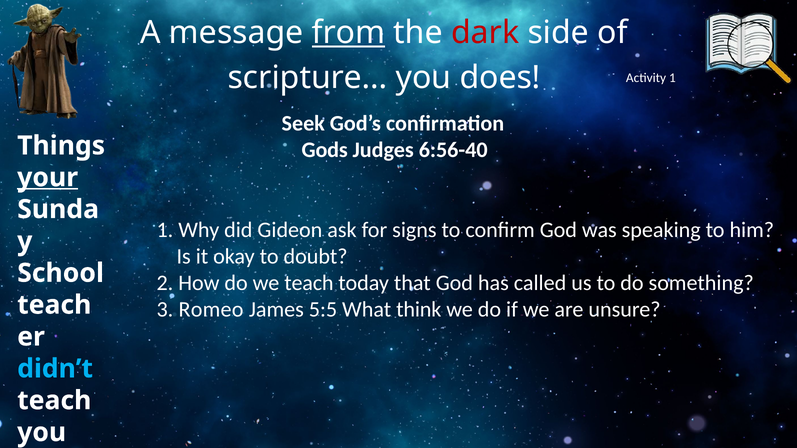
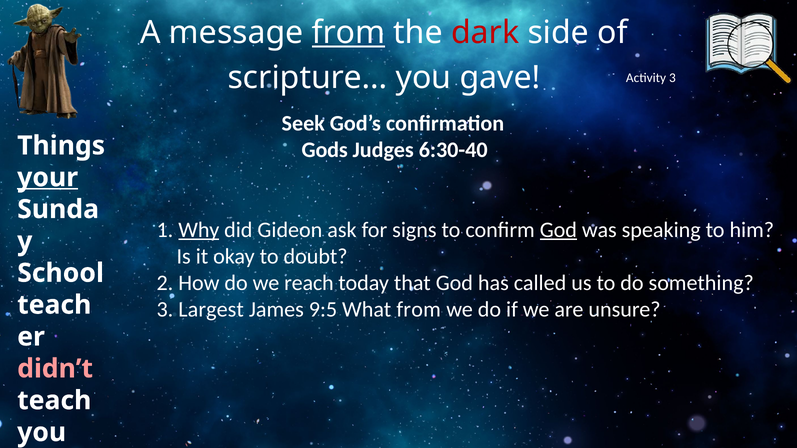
does: does -> gave (500, 78)
Activity 1: 1 -> 3 (672, 78)
6:56-40: 6:56-40 -> 6:30-40 (453, 150)
Why underline: none -> present (199, 230)
God underline: none -> present (558, 230)
we teach: teach -> reach (309, 283)
Romeo: Romeo -> Largest (211, 310)
5:5: 5:5 -> 9:5 (323, 310)
What think: think -> from (419, 310)
didn’t colour: light blue -> pink (55, 369)
